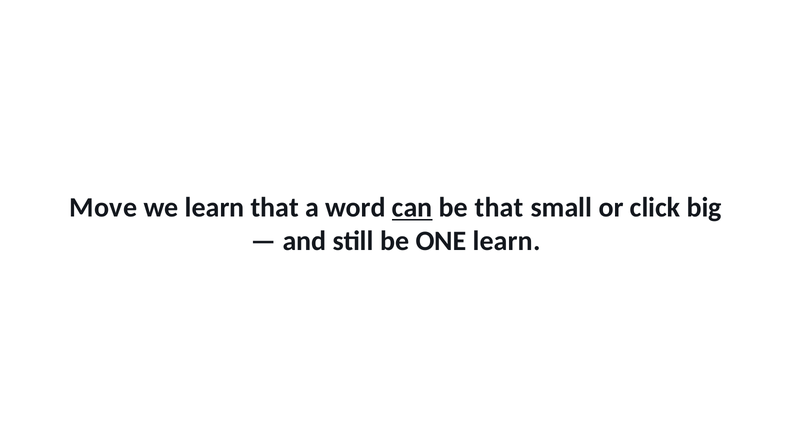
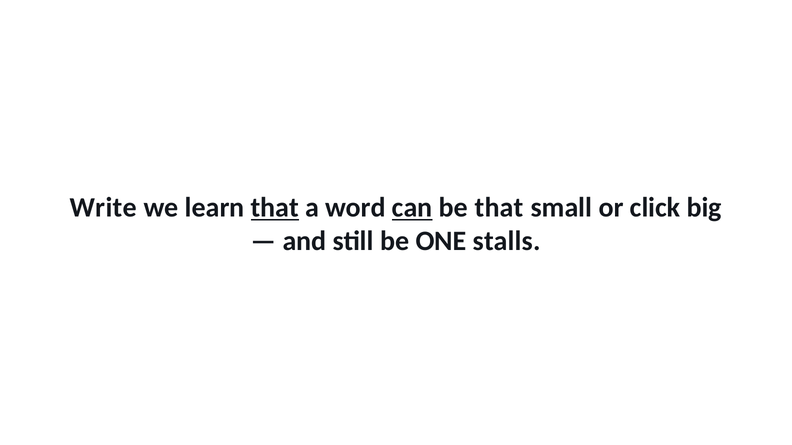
Move: Move -> Write (103, 208)
that underline: none -> present (275, 208)
ONE learn: learn -> stalls (507, 242)
